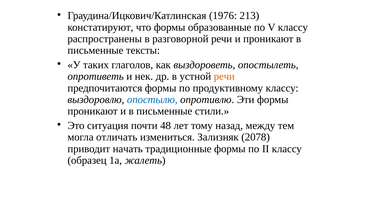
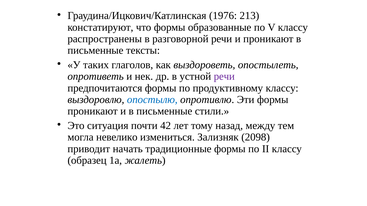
речи colour: orange -> purple (224, 77)
48: 48 -> 42 (166, 126)
отличать: отличать -> невелико (117, 137)
2078: 2078 -> 2098 (256, 137)
